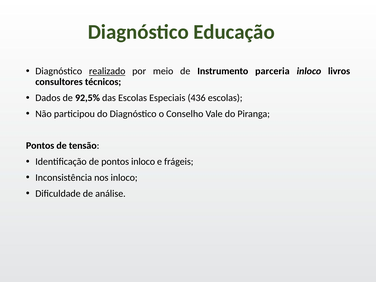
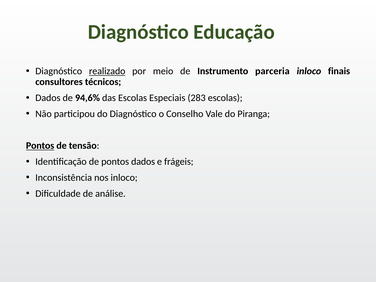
livros: livros -> finais (339, 71)
92,5%: 92,5% -> 94,6% (87, 98)
436: 436 -> 283 (197, 98)
Pontos underline: none -> present (40, 146)
pontos inloco: inloco -> dados (143, 162)
